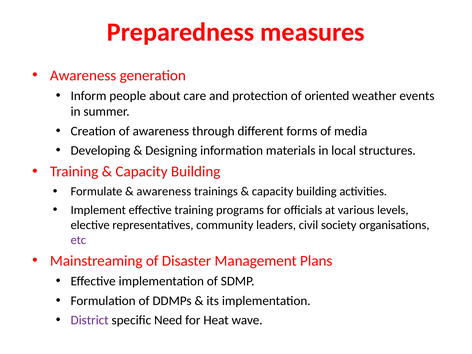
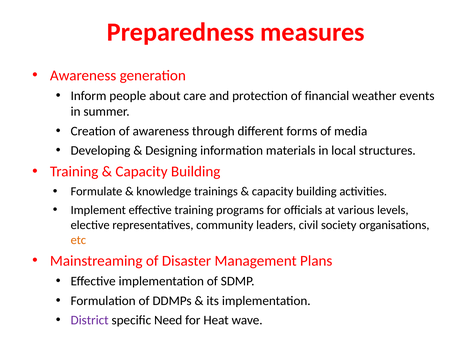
oriented: oriented -> financial (327, 96)
awareness: awareness -> knowledge (164, 192)
etc colour: purple -> orange (78, 240)
